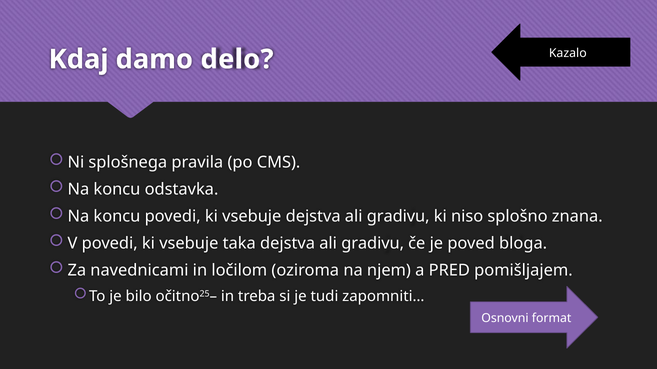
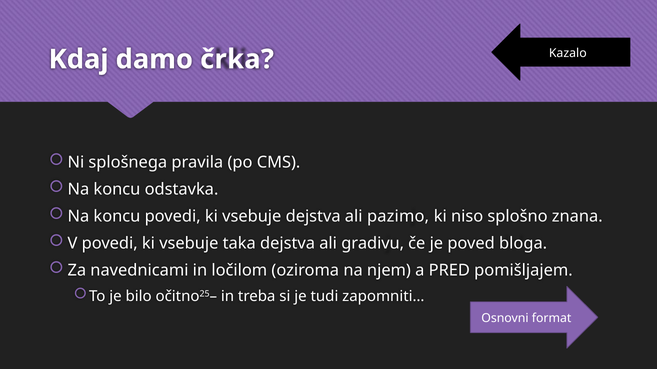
delo: delo -> črka (237, 59)
vsebuje dejstva ali gradivu: gradivu -> pazimo (398, 217)
